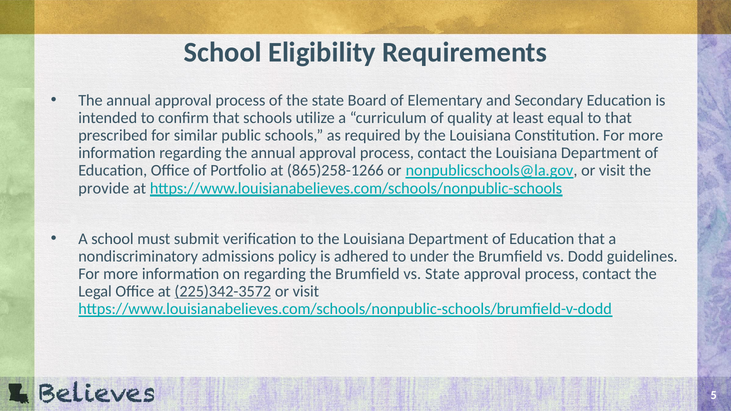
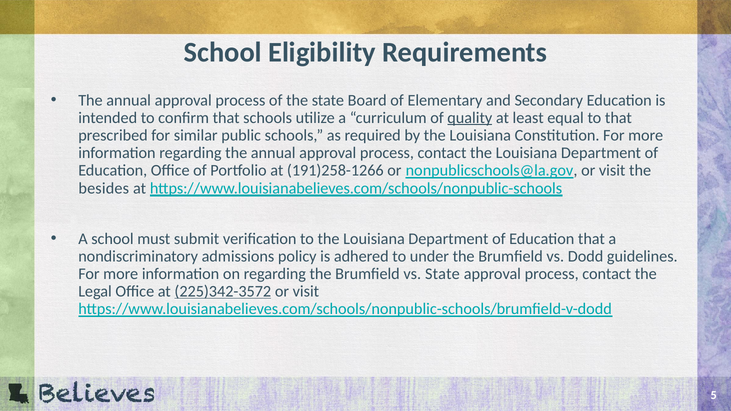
quality underline: none -> present (470, 118)
865)258-1266: 865)258-1266 -> 191)258-1266 (335, 171)
provide: provide -> besides (104, 188)
